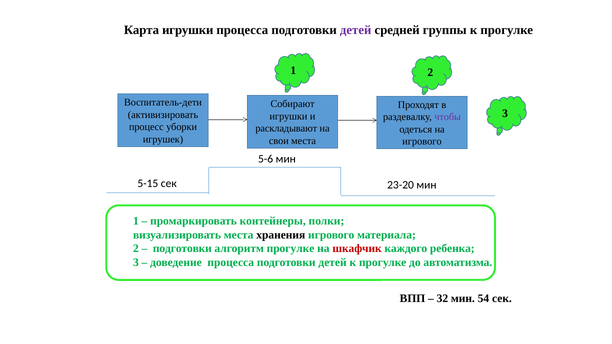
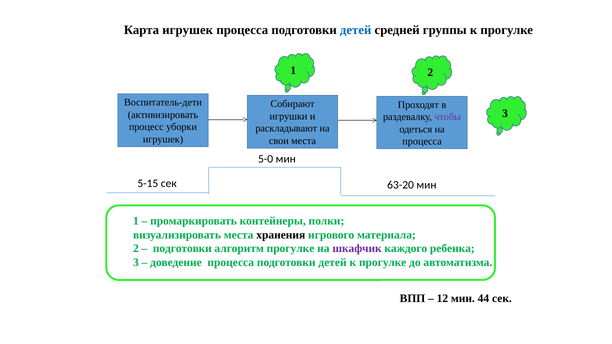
Карта игрушки: игрушки -> игрушек (188, 30)
детей colour: purple -> blue (356, 30)
игрового: игрового -> процесса (422, 142)
5-6: 5-6 -> 5-0 (266, 159)
23-20: 23-20 -> 63-20 (401, 185)
шкафчик colour: red -> purple (357, 249)
32: 32 -> 12 (442, 299)
54: 54 -> 44 (483, 299)
